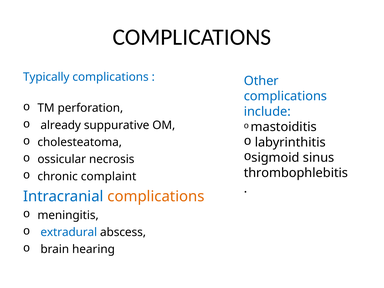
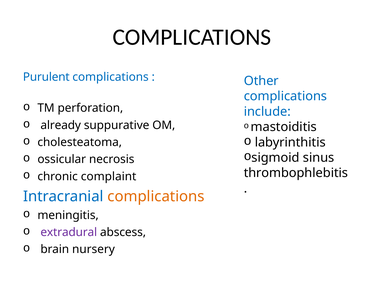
Typically: Typically -> Purulent (46, 77)
extradural colour: blue -> purple (69, 232)
hearing: hearing -> nursery (93, 249)
